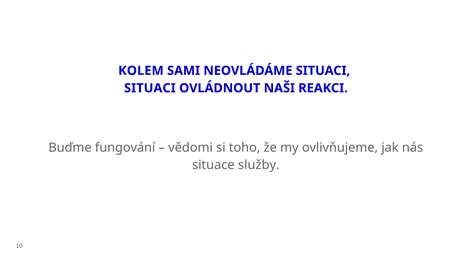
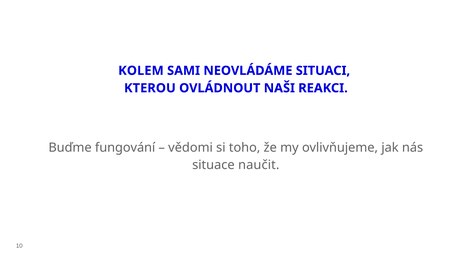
SITUACI: SITUACI -> KTEROU (150, 88)
služby: služby -> naučit (259, 165)
